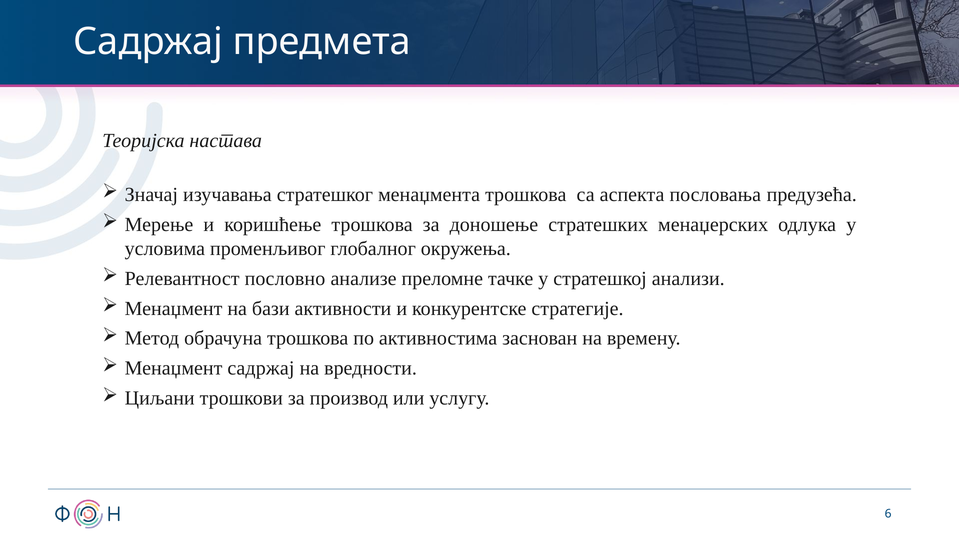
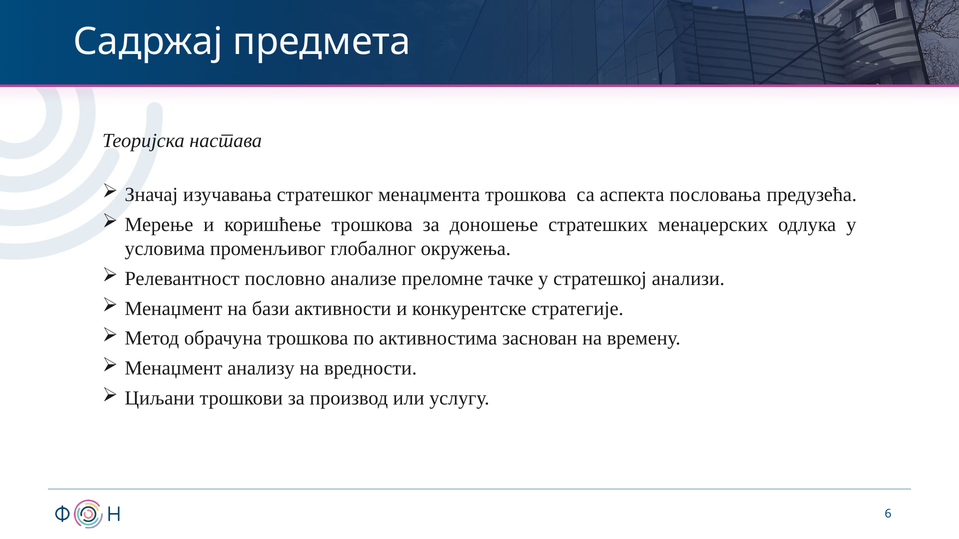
Менаџмент садржај: садржај -> анализу (261, 369)
